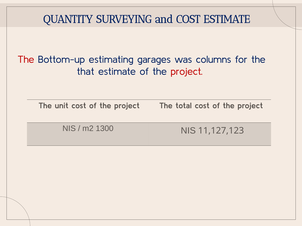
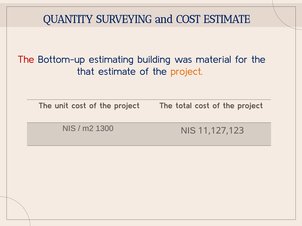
garages: garages -> building (154, 60)
columns: columns -> material (213, 60)
project colour: red -> orange (187, 72)
